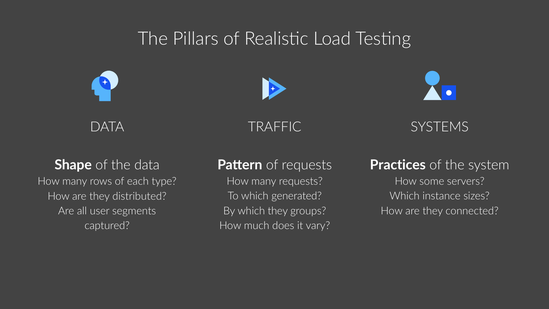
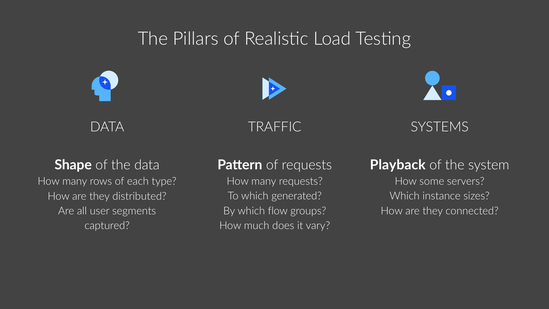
Practices: Practices -> Playback (398, 165)
which they: they -> flow (278, 211)
